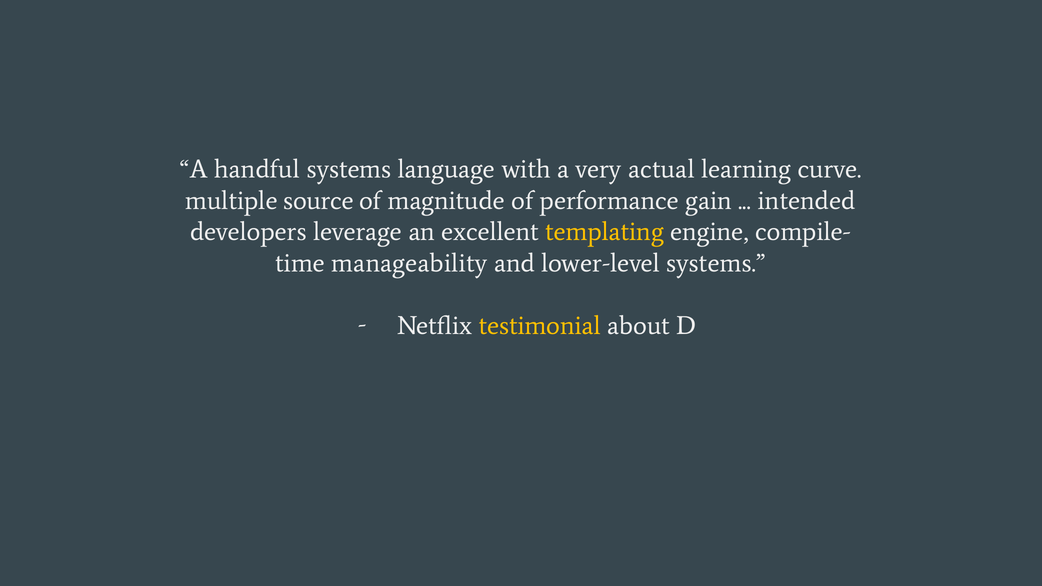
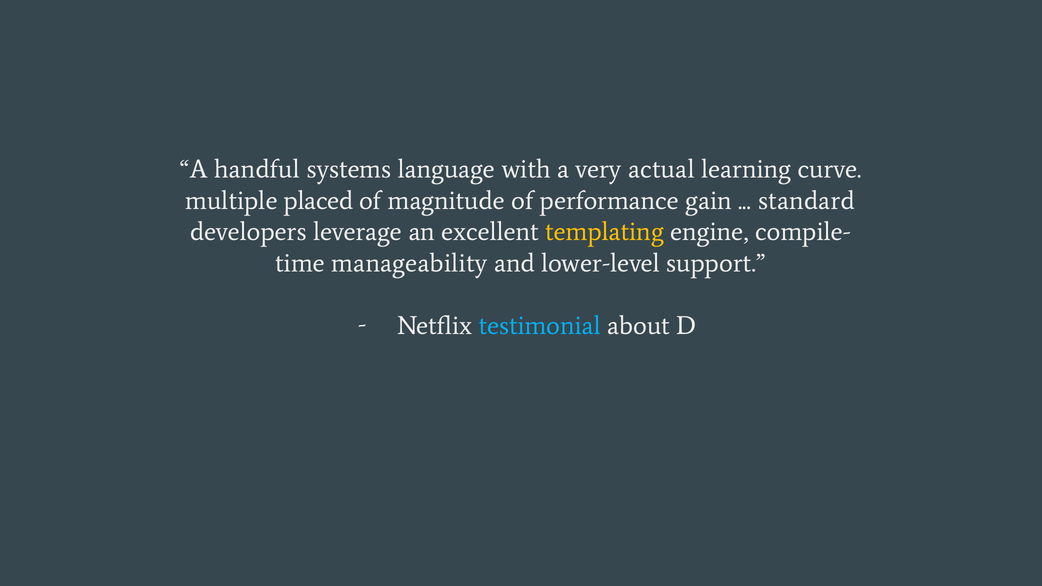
source: source -> placed (318, 201)
intended: intended -> standard (806, 201)
lower-level systems: systems -> support (716, 263)
testimonial colour: yellow -> light blue (540, 326)
